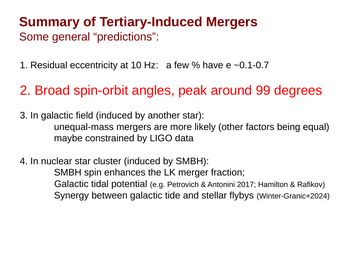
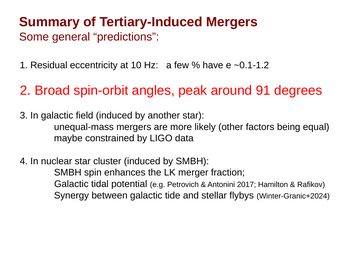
~0.1-0.7: ~0.1-0.7 -> ~0.1-1.2 (251, 65)
99: 99 -> 91 (263, 90)
